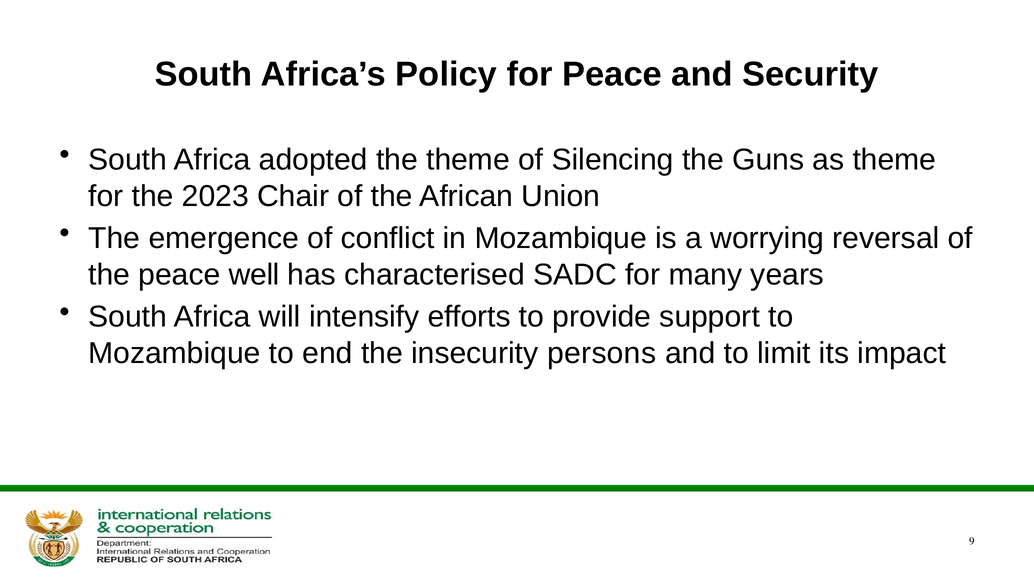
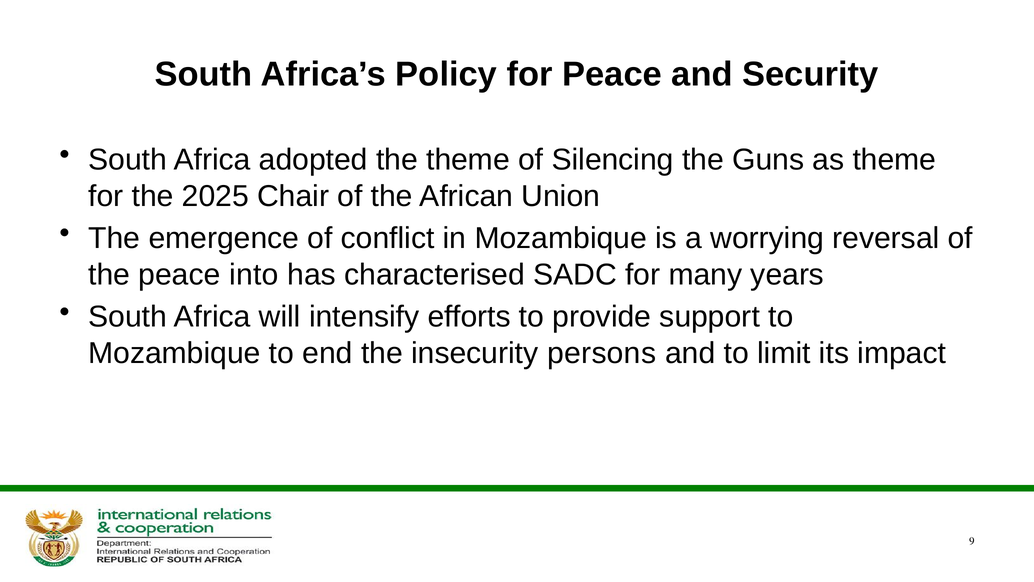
2023: 2023 -> 2025 (215, 196)
well: well -> into (254, 274)
